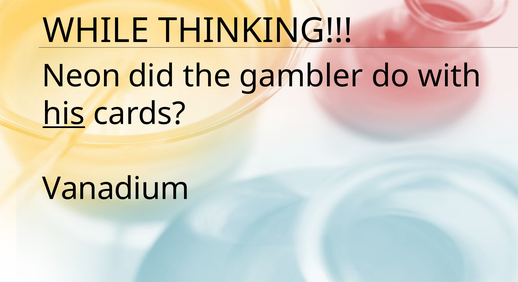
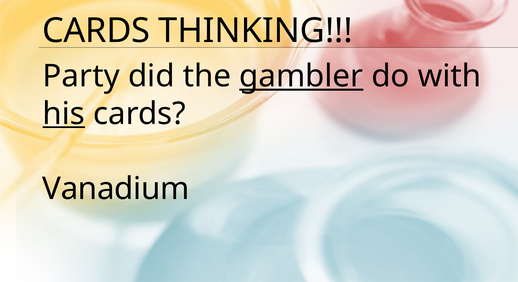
WHILE: WHILE -> CARDS (96, 31)
Neon: Neon -> Party (81, 76)
gambler underline: none -> present (301, 76)
